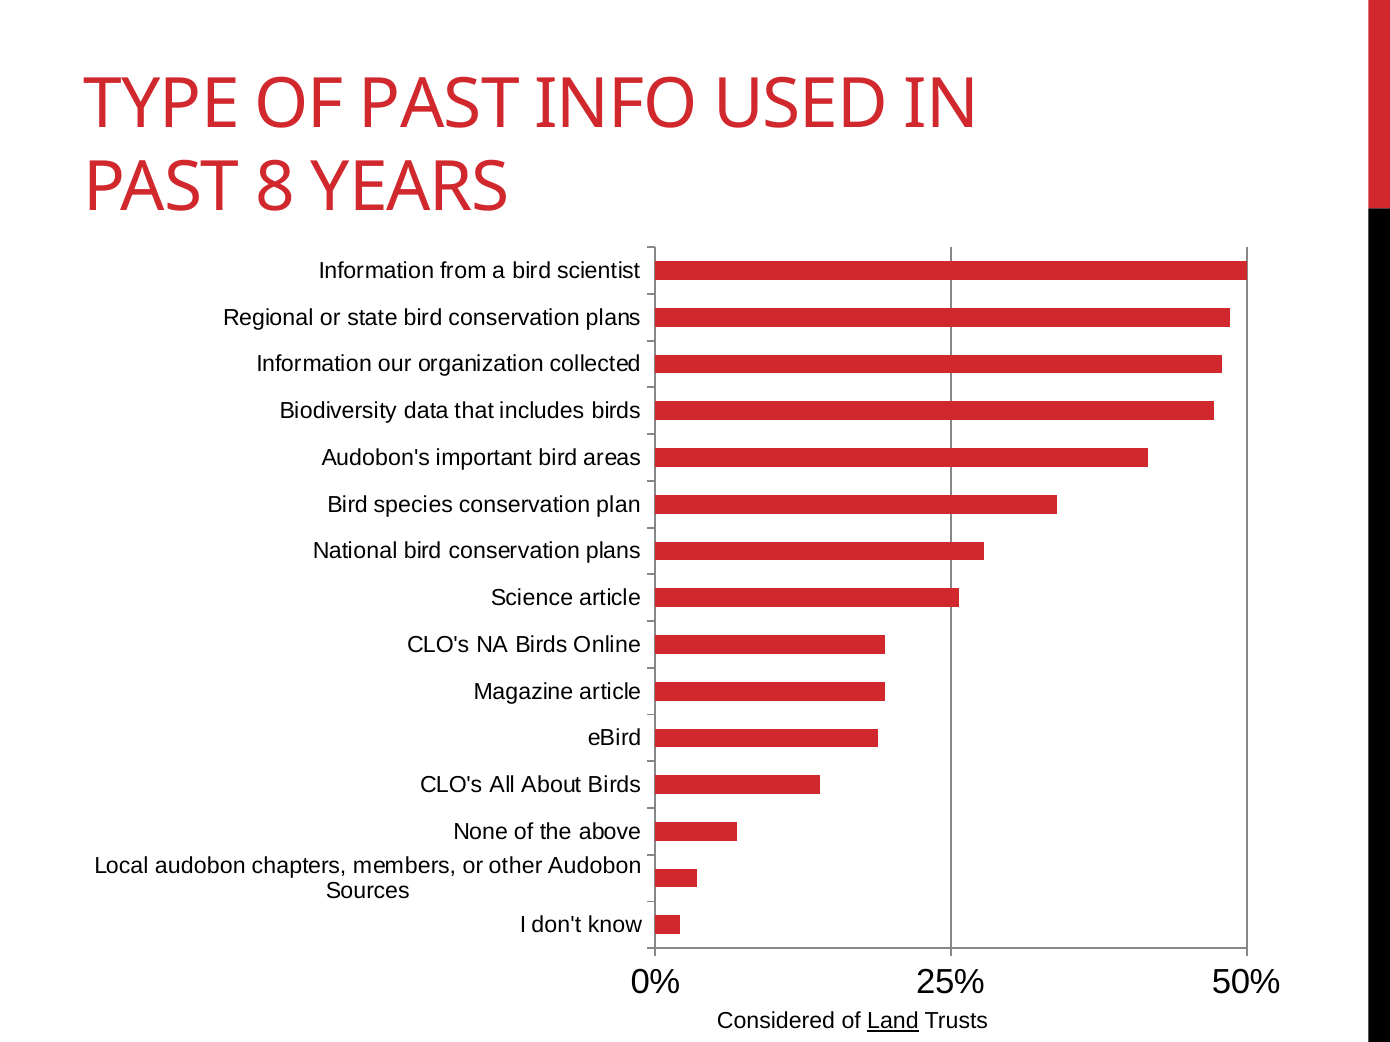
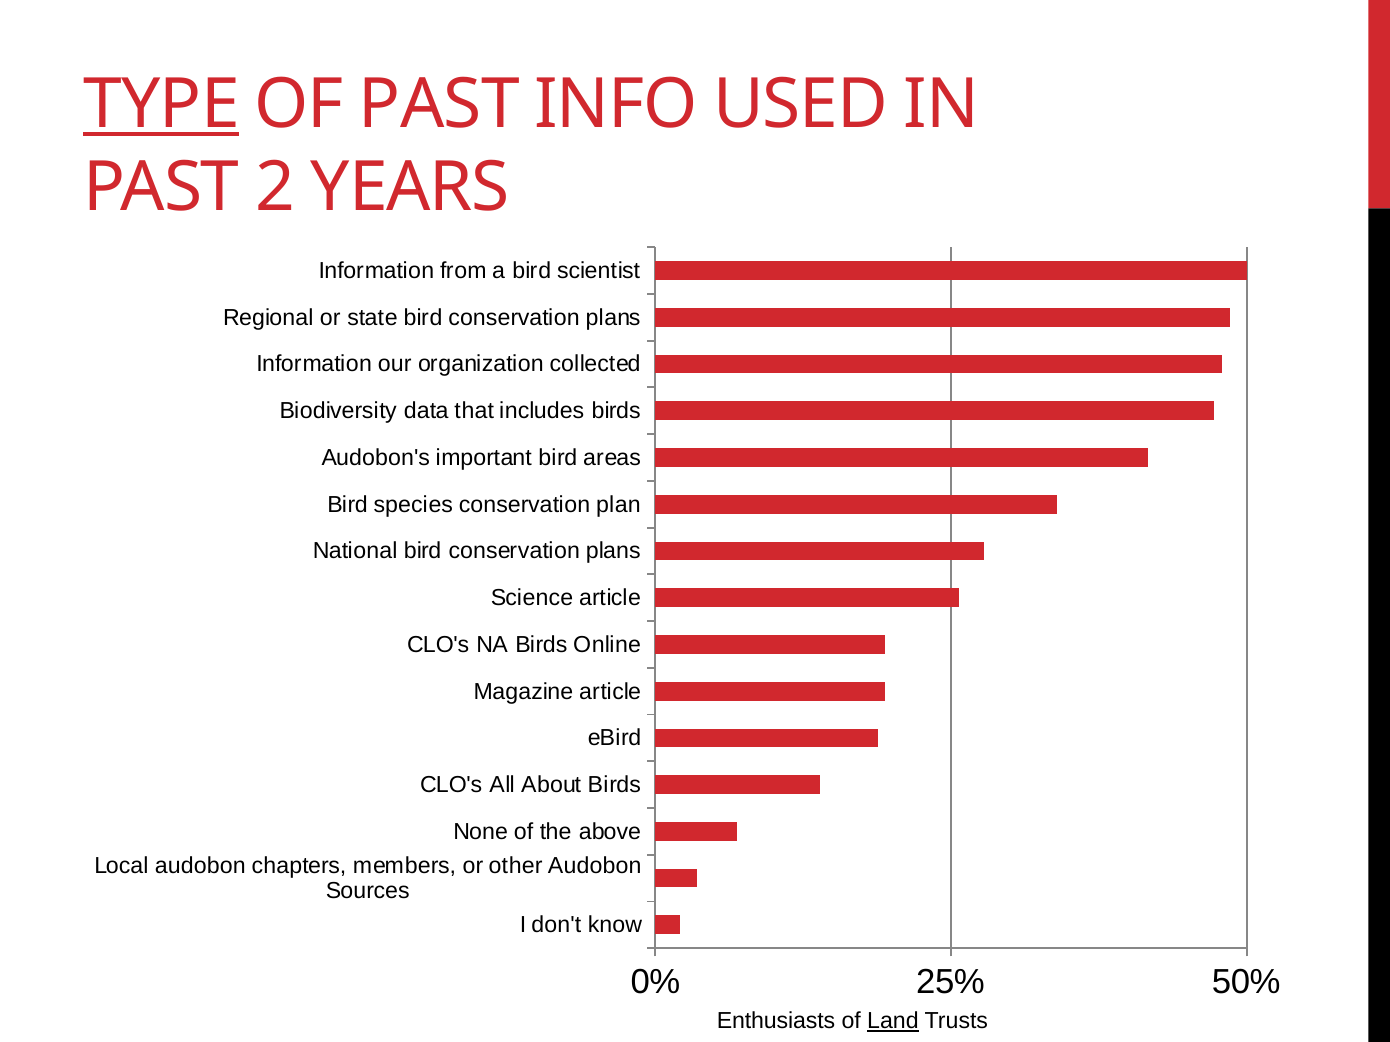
TYPE underline: none -> present (161, 104)
8: 8 -> 2 (275, 188)
Considered: Considered -> Enthusiasts (776, 1022)
